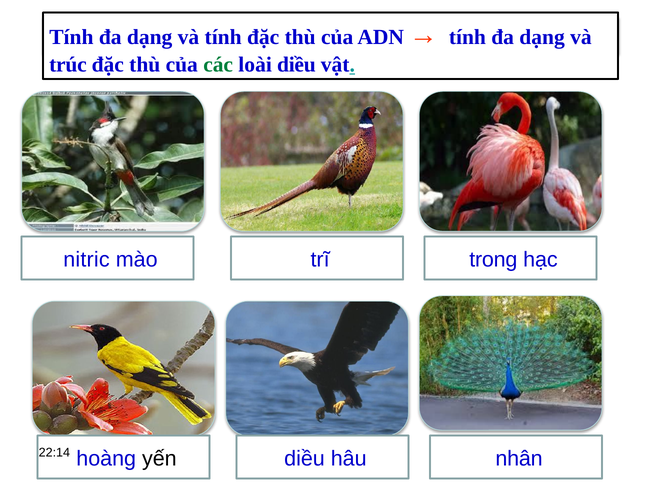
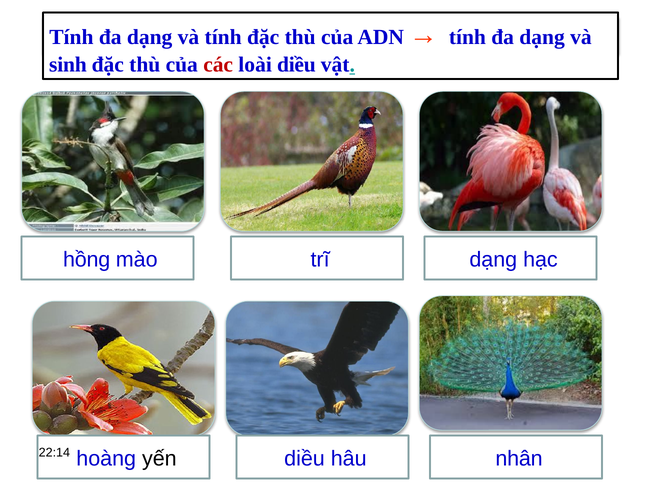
trúc: trúc -> sinh (68, 64)
các colour: green -> red (218, 64)
nitric: nitric -> hồng (87, 259)
trĩ trong: trong -> dạng (493, 259)
